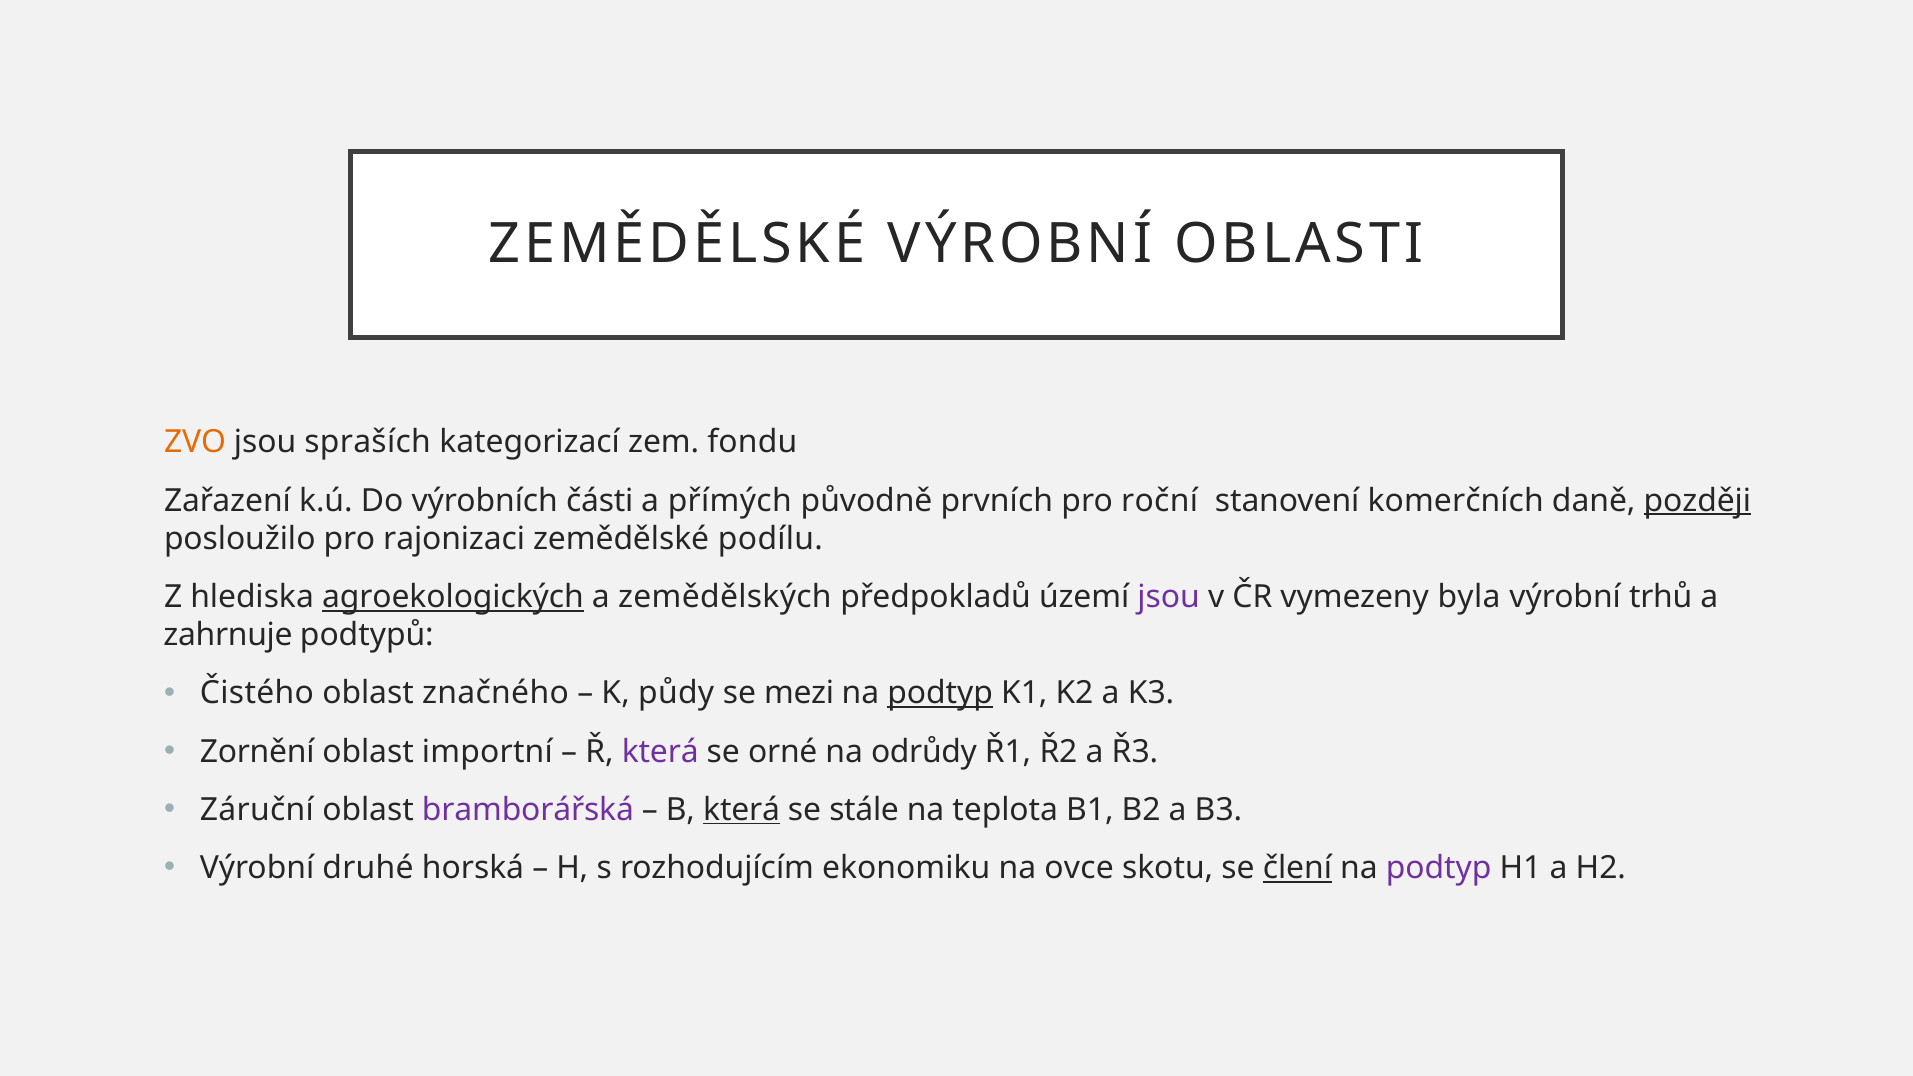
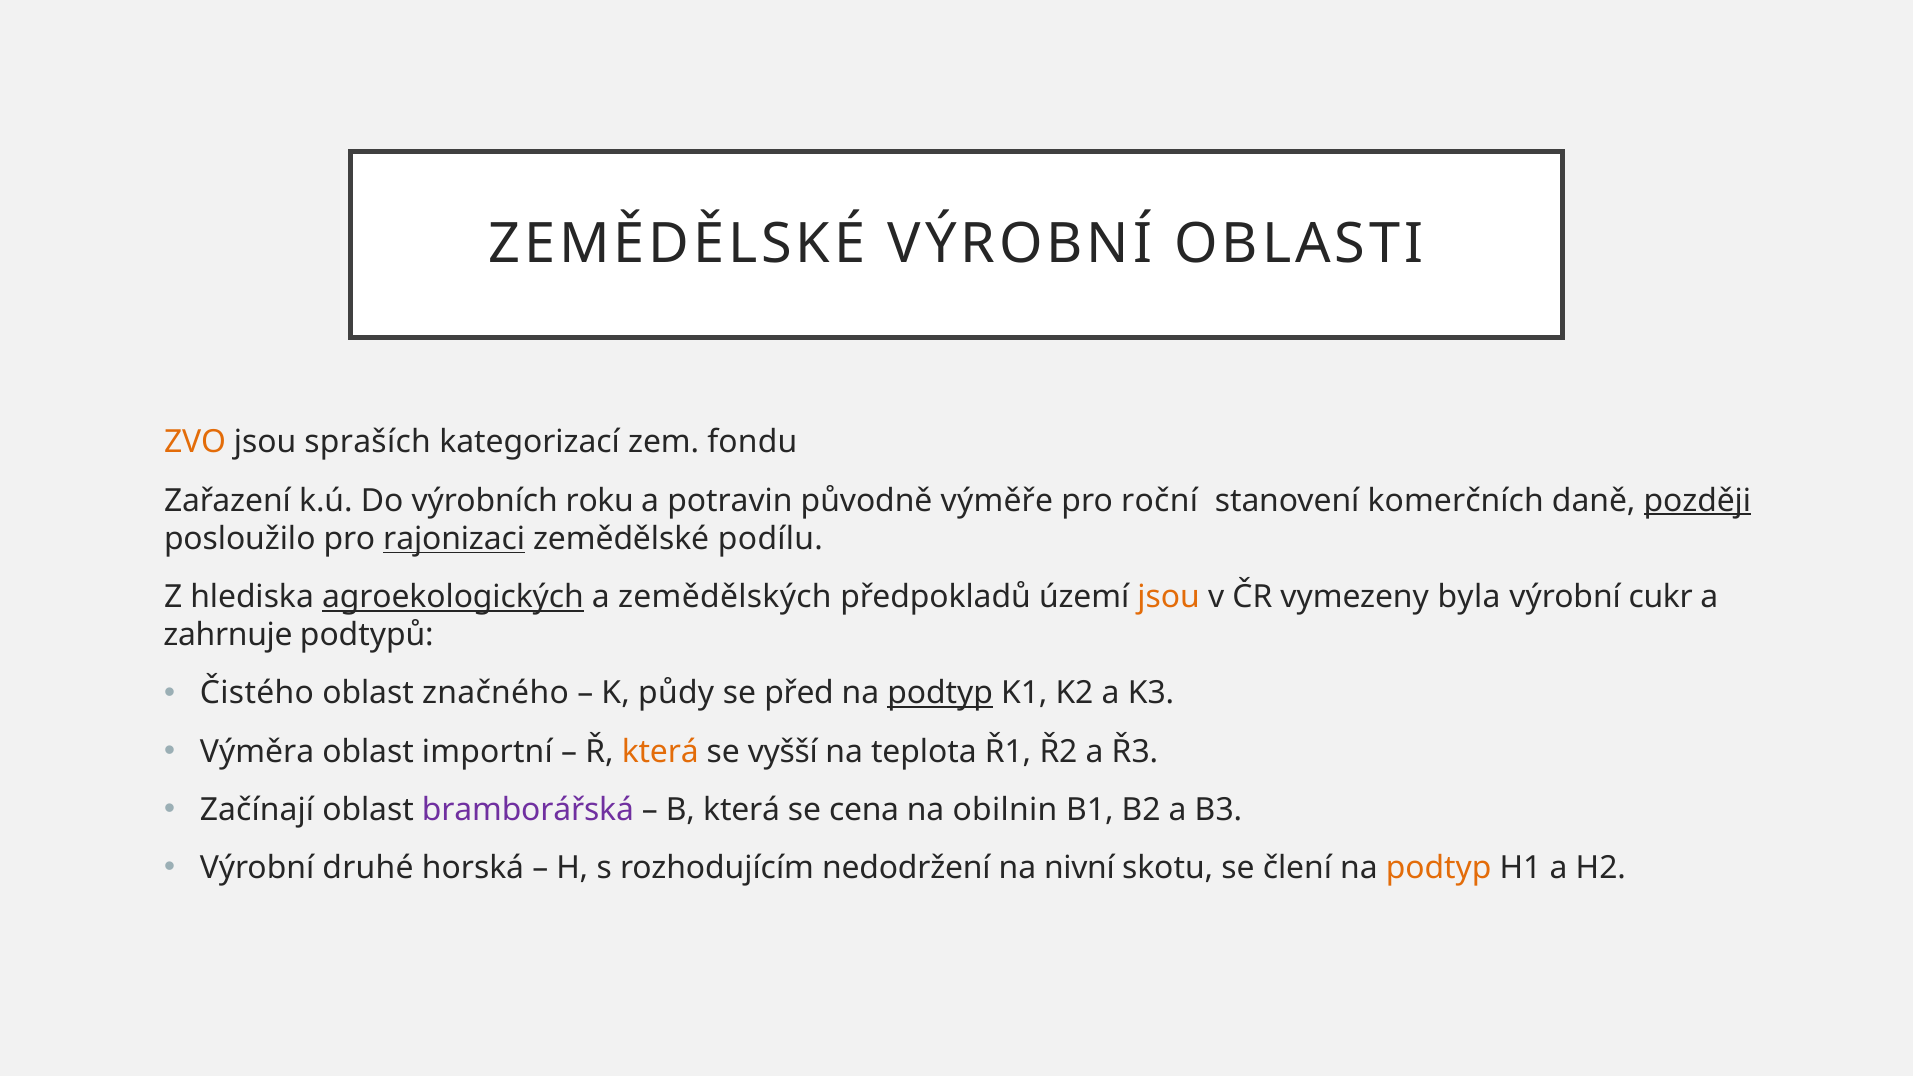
části: části -> roku (600, 501)
přímých: přímých -> potravin (730, 501)
prvních: prvních -> výměře (997, 501)
rajonizaci underline: none -> present (454, 539)
jsou colour: purple -> orange (1169, 597)
trhů: trhů -> cukr (1661, 597)
mezi: mezi -> před (799, 693)
Zornění: Zornění -> Výměra (257, 752)
která colour: purple -> orange (660, 752)
orné: orné -> vyšší (783, 752)
odrůdy: odrůdy -> teplota (924, 752)
Záruční: Záruční -> Začínají (257, 810)
která underline: present -> none (742, 810)
stále: stále -> cena (864, 810)
teplota: teplota -> obilnin (1005, 810)
ekonomiku: ekonomiku -> nedodržení (906, 868)
ovce: ovce -> nivní (1079, 868)
člení underline: present -> none (1297, 868)
podtyp colour: purple -> orange (1439, 868)
